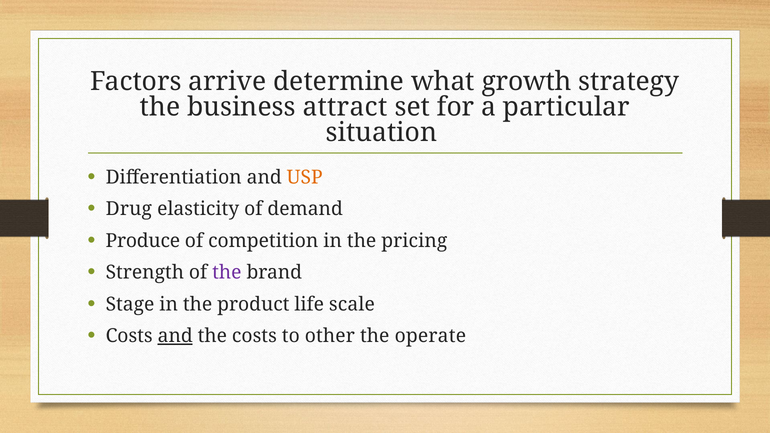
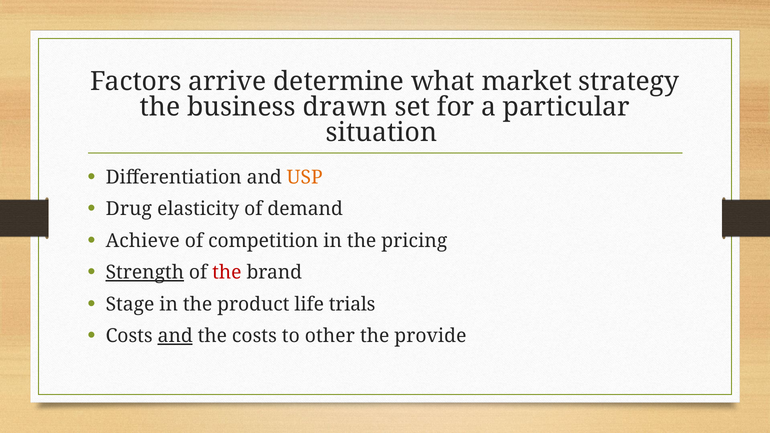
growth: growth -> market (527, 82)
attract: attract -> drawn (345, 107)
Produce: Produce -> Achieve (143, 241)
Strength underline: none -> present (145, 273)
the colour: purple -> red (227, 273)
scale: scale -> trials (352, 304)
operate: operate -> provide (430, 336)
